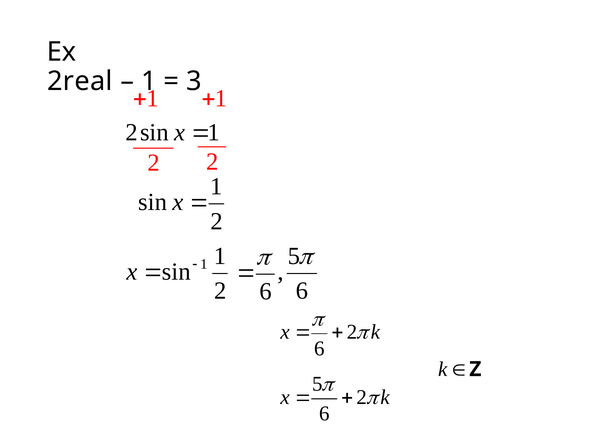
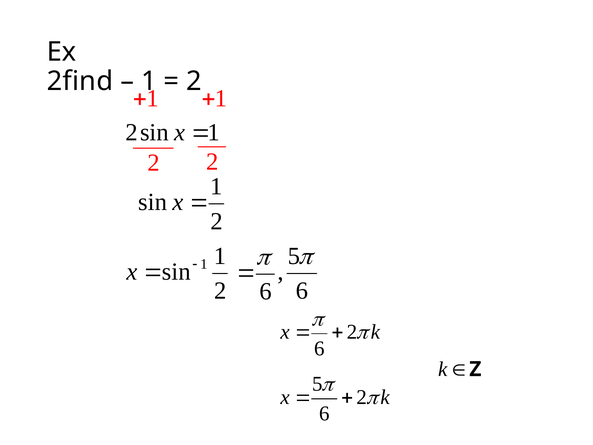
2real: 2real -> 2find (80, 81)
3: 3 -> 2 (194, 81)
